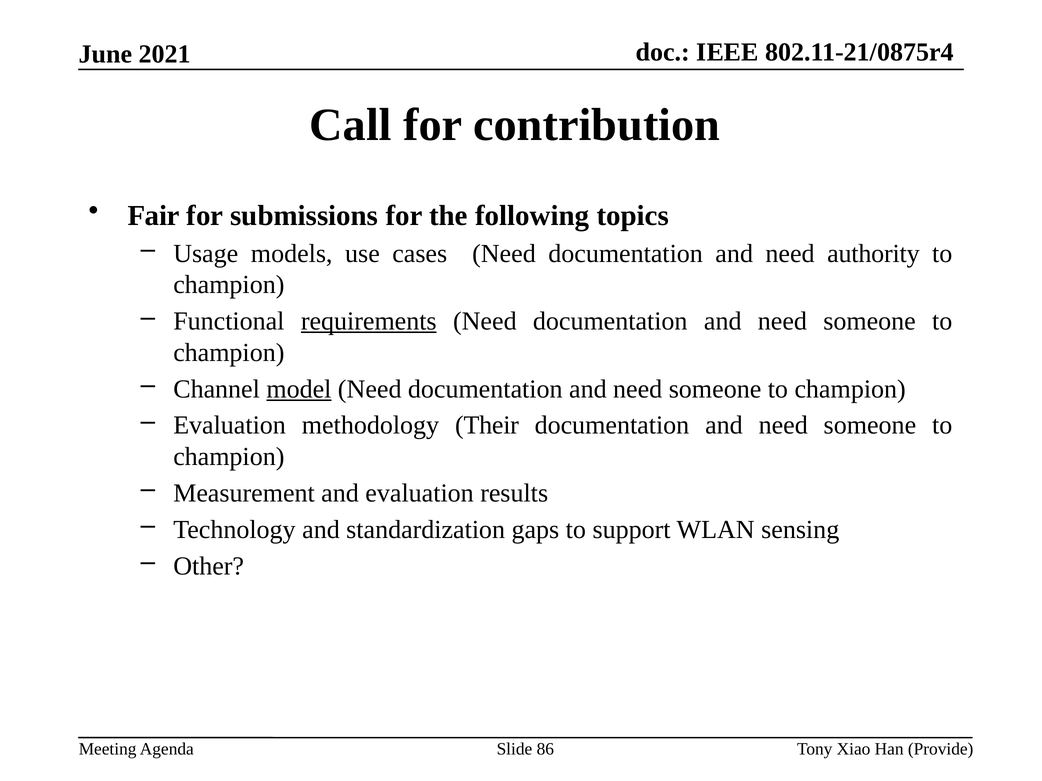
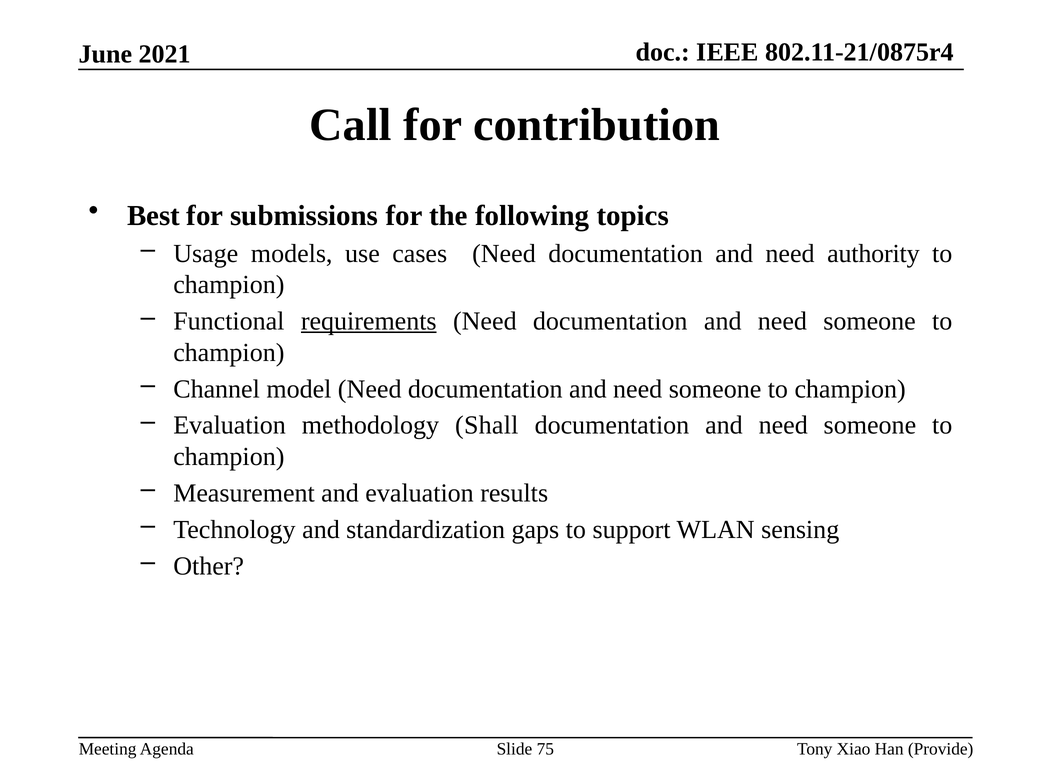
Fair: Fair -> Best (154, 216)
model underline: present -> none (299, 389)
Their: Their -> Shall (487, 426)
86: 86 -> 75 (545, 750)
